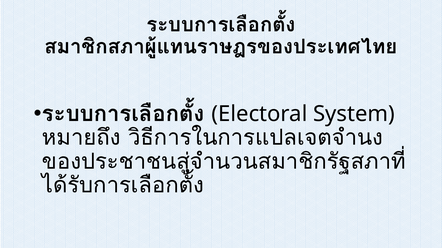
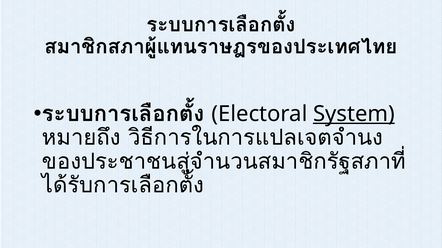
System underline: none -> present (354, 114)
